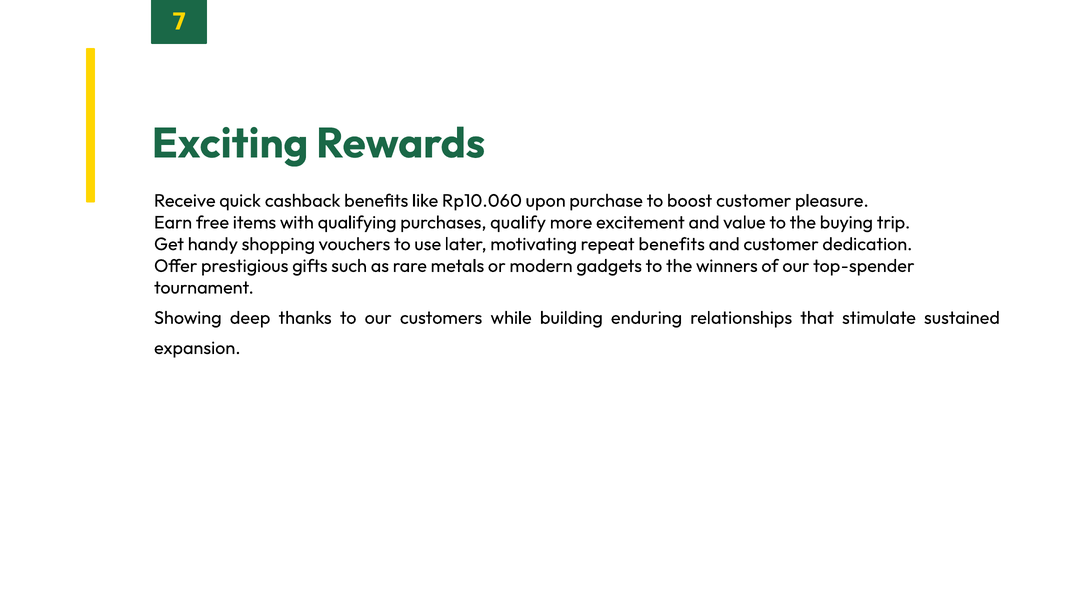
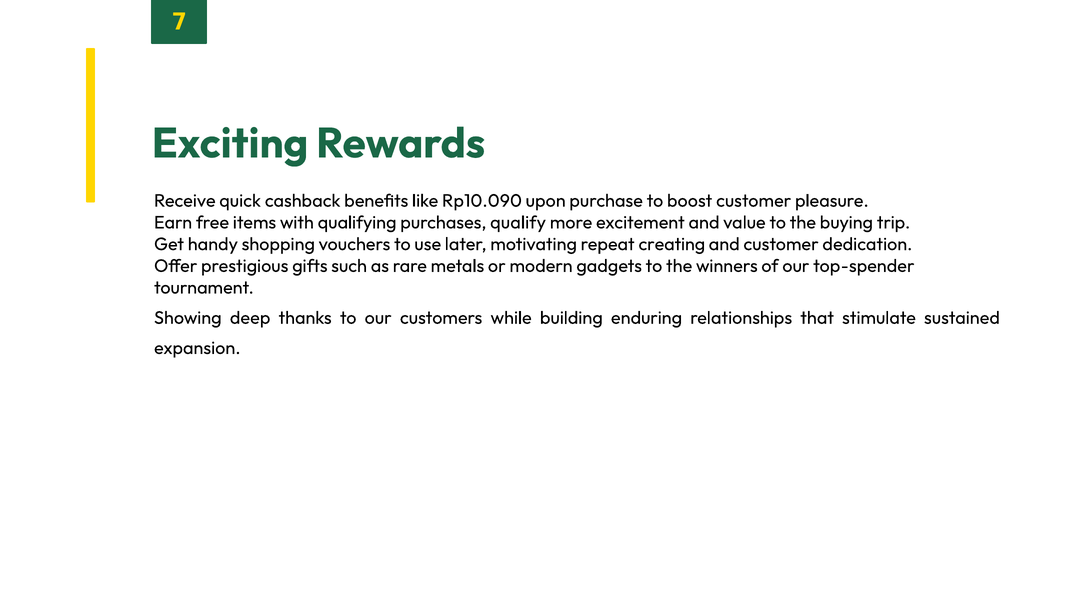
Rp10.060: Rp10.060 -> Rp10.090 (482, 201)
repeat benefits: benefits -> creating (672, 244)
